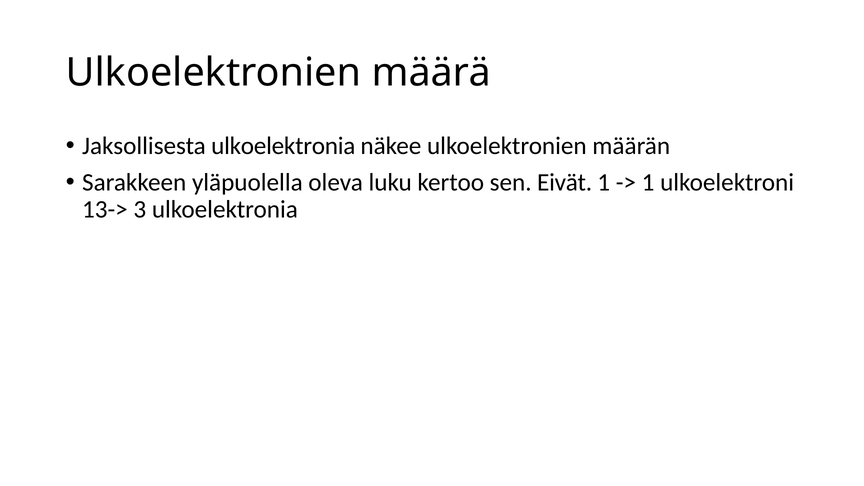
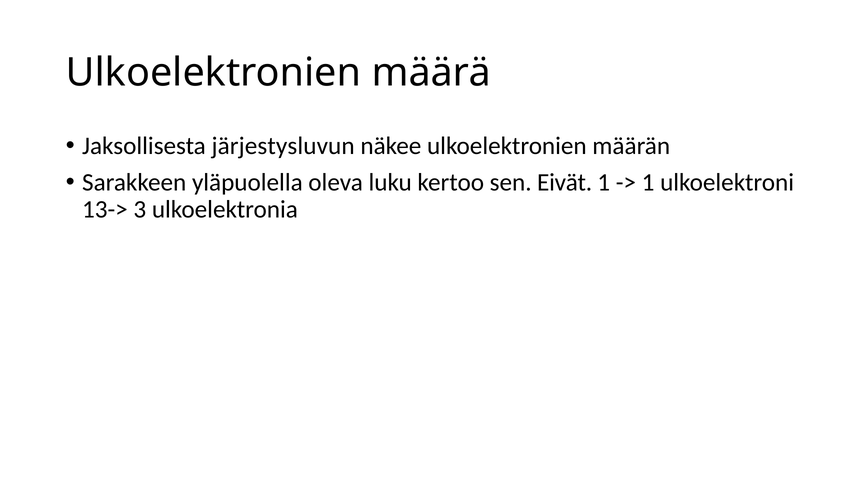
Jaksollisesta ulkoelektronia: ulkoelektronia -> järjestysluvun (283, 146)
